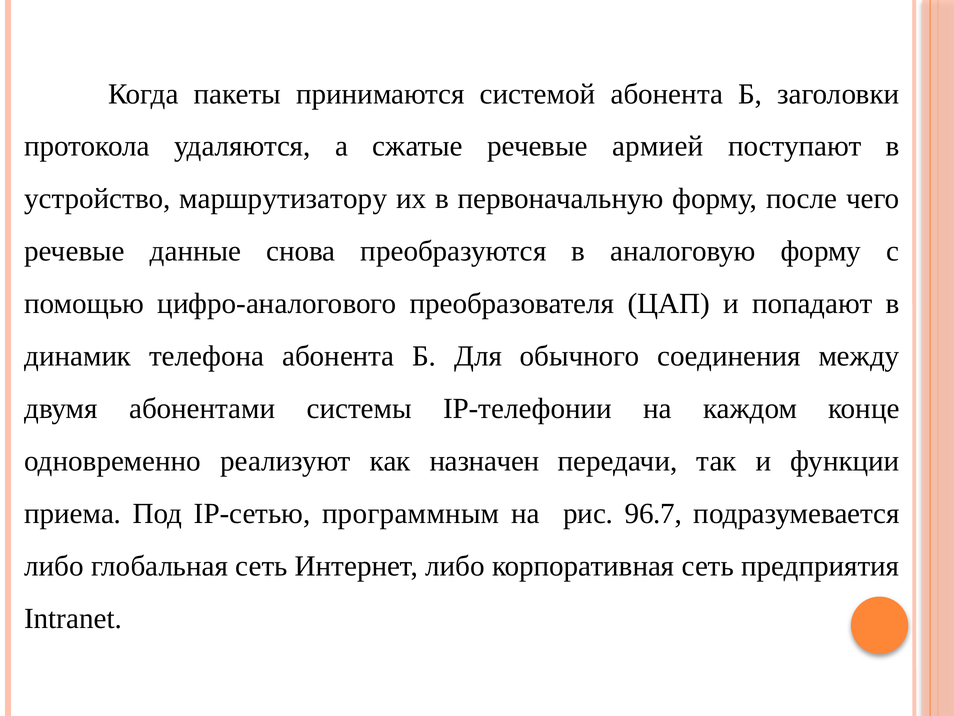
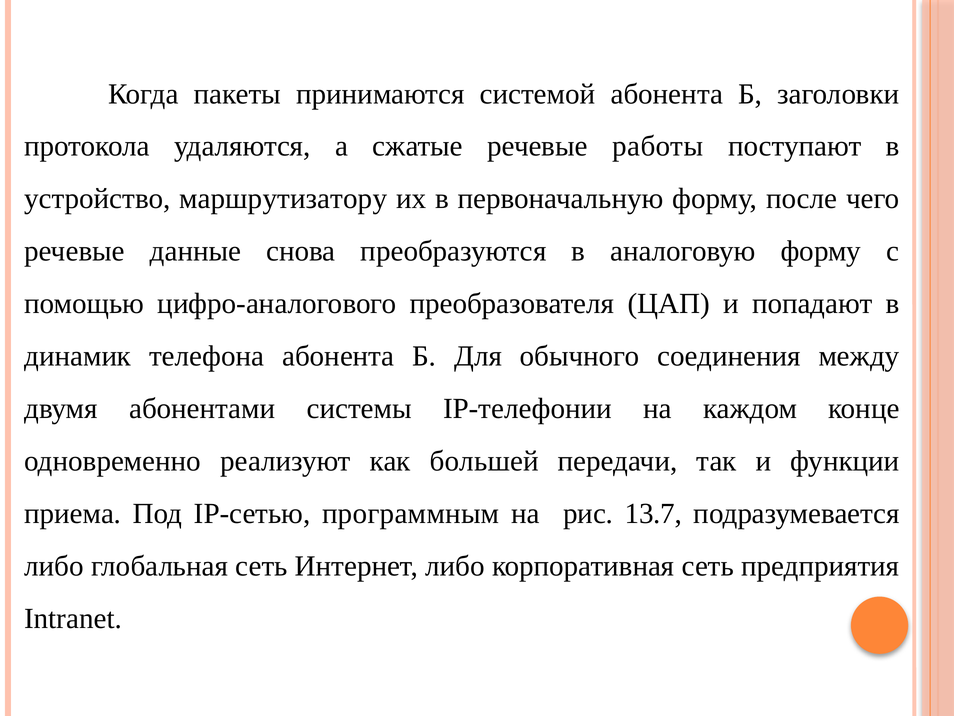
армией: армией -> работы (658, 146)
назначен: назначен -> большей (484, 461)
96.7: 96.7 -> 13.7 (653, 513)
